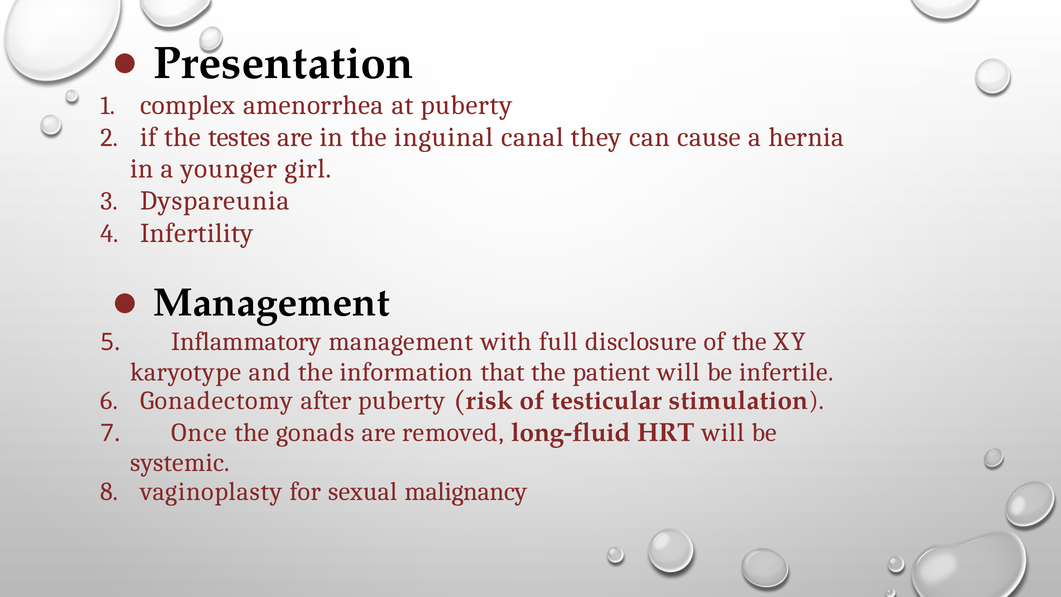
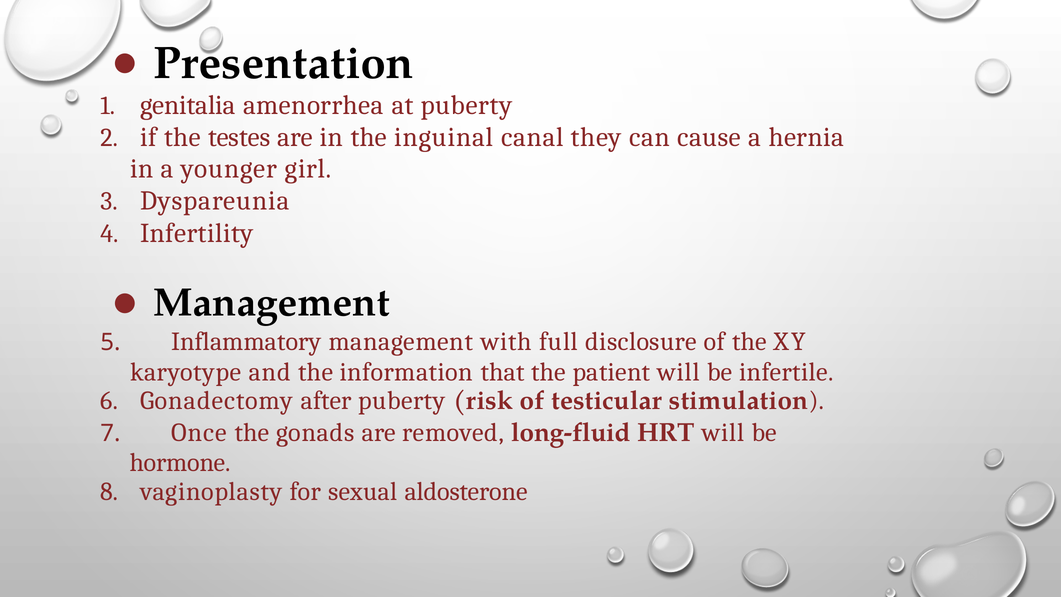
complex: complex -> genitalia (188, 105)
systemic: systemic -> hormone (180, 462)
malignancy: malignancy -> aldosterone (466, 492)
